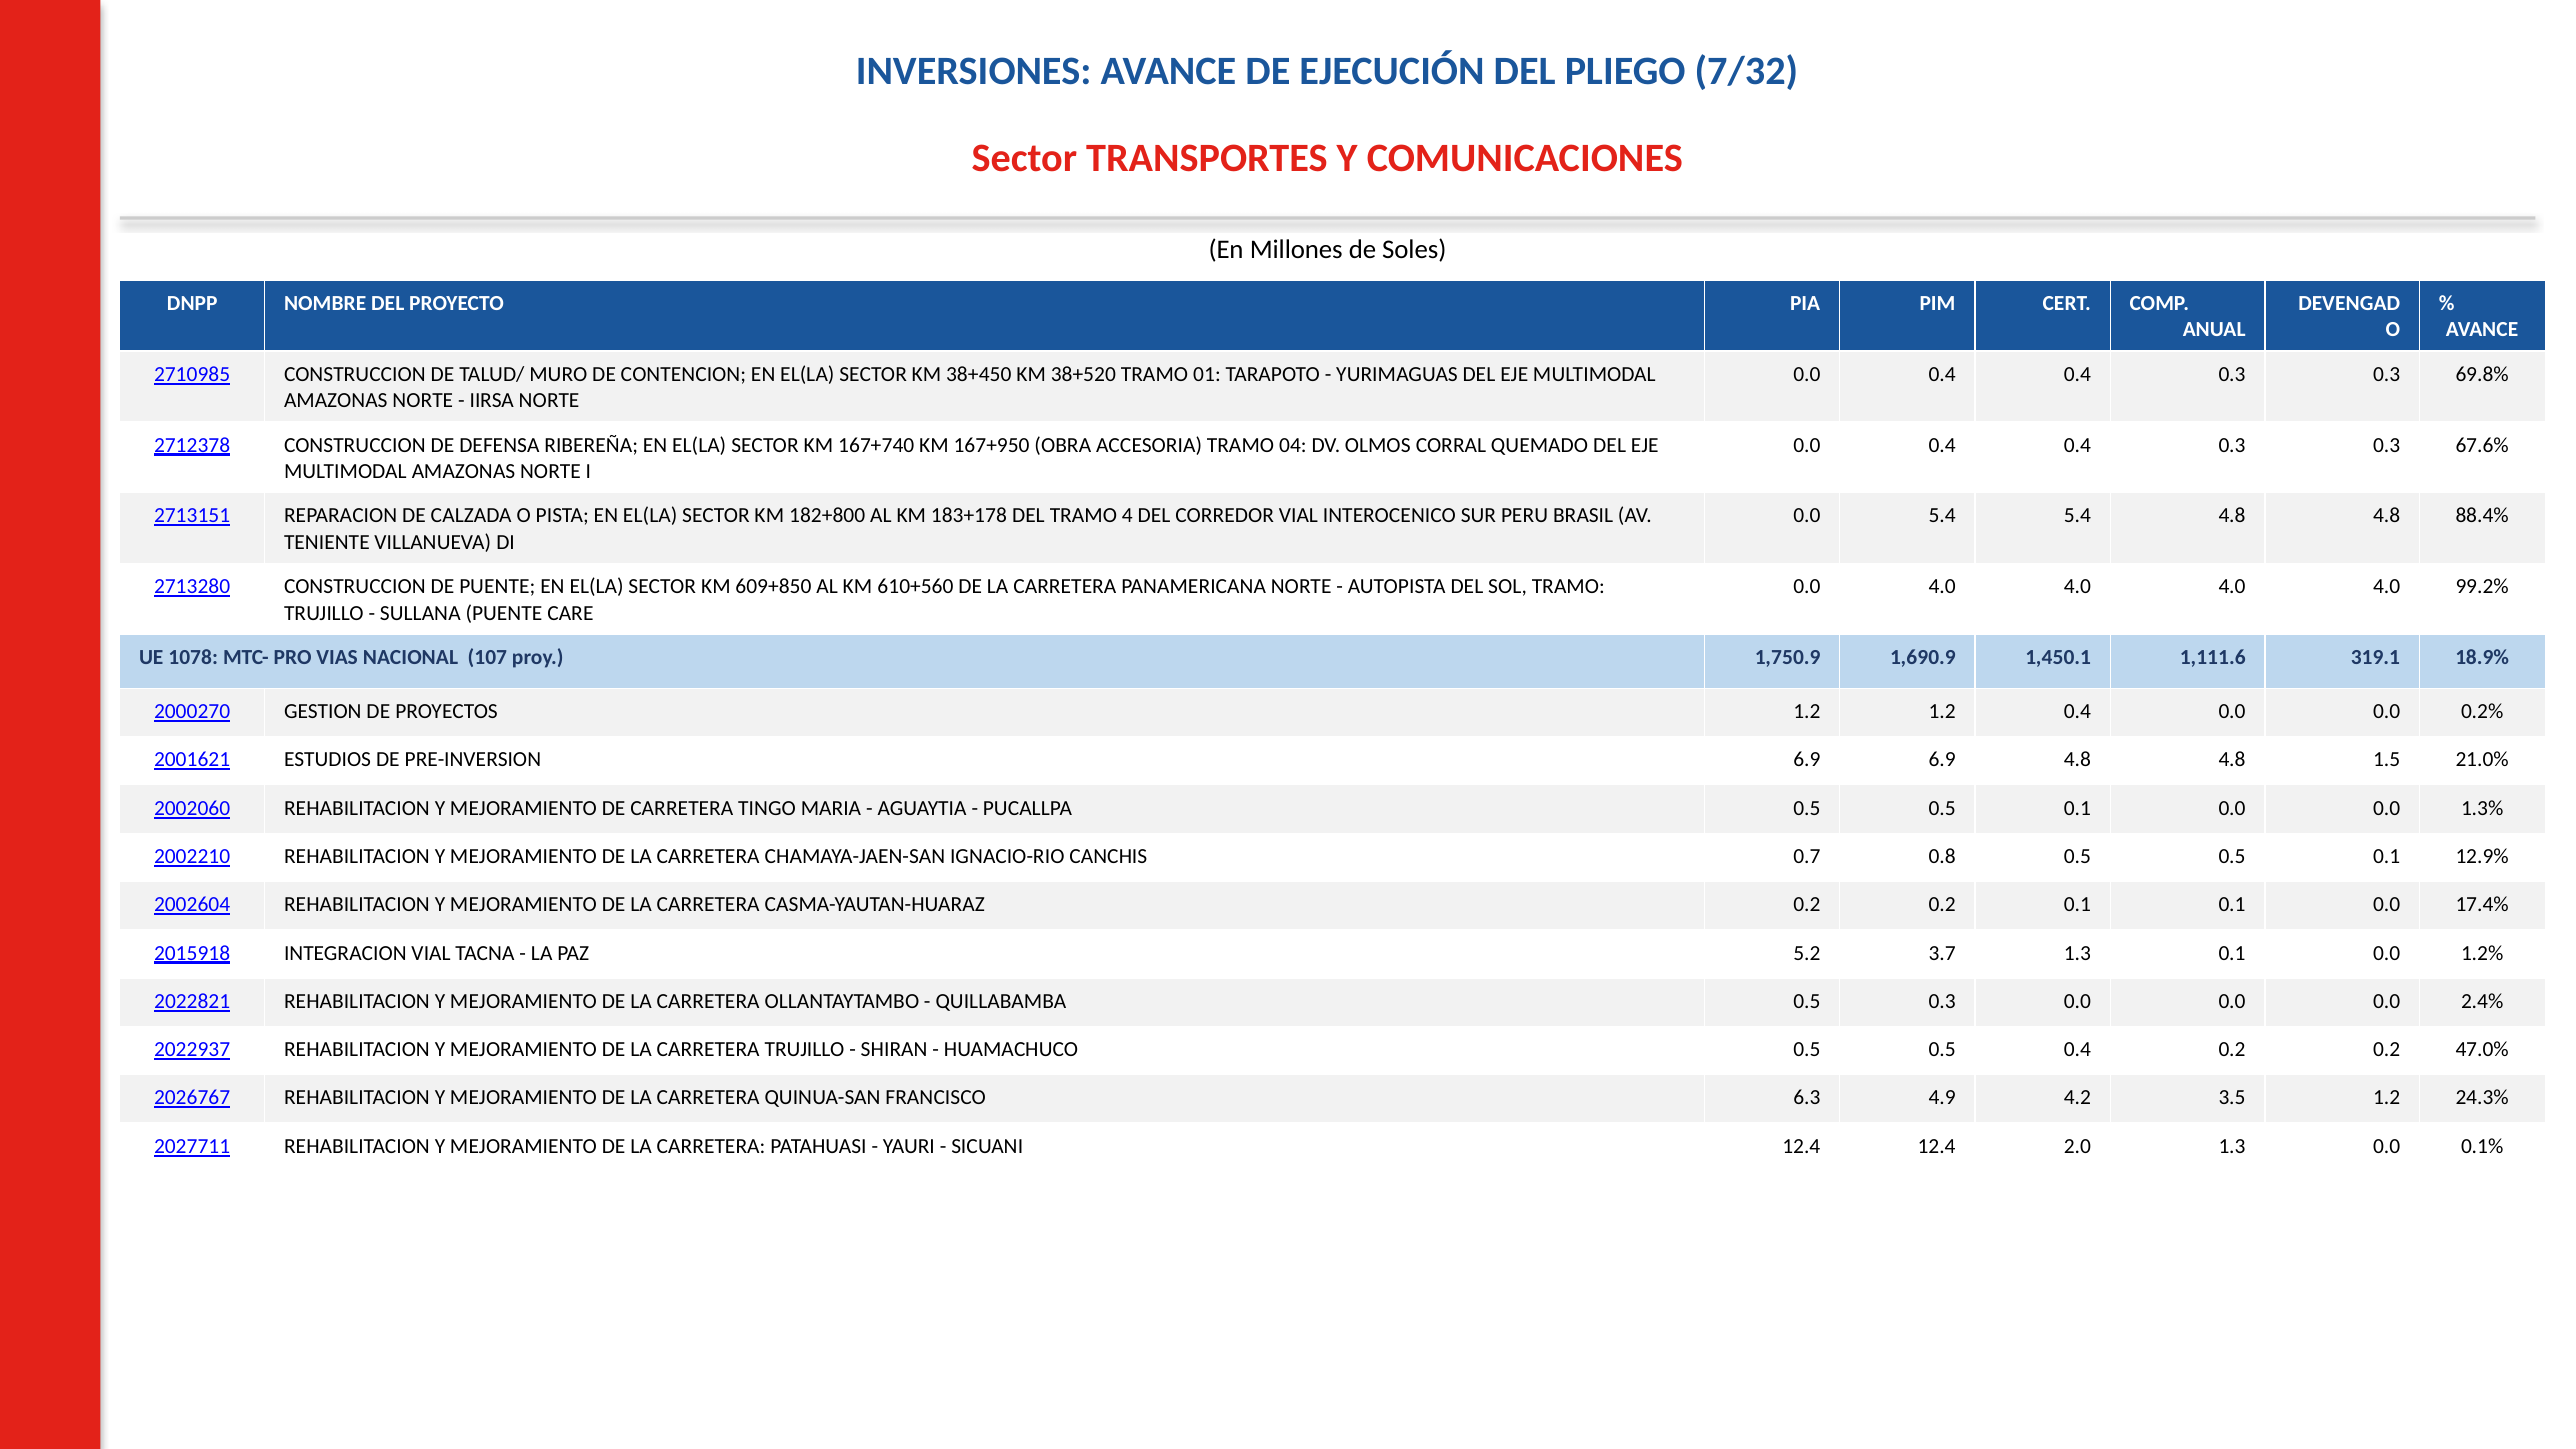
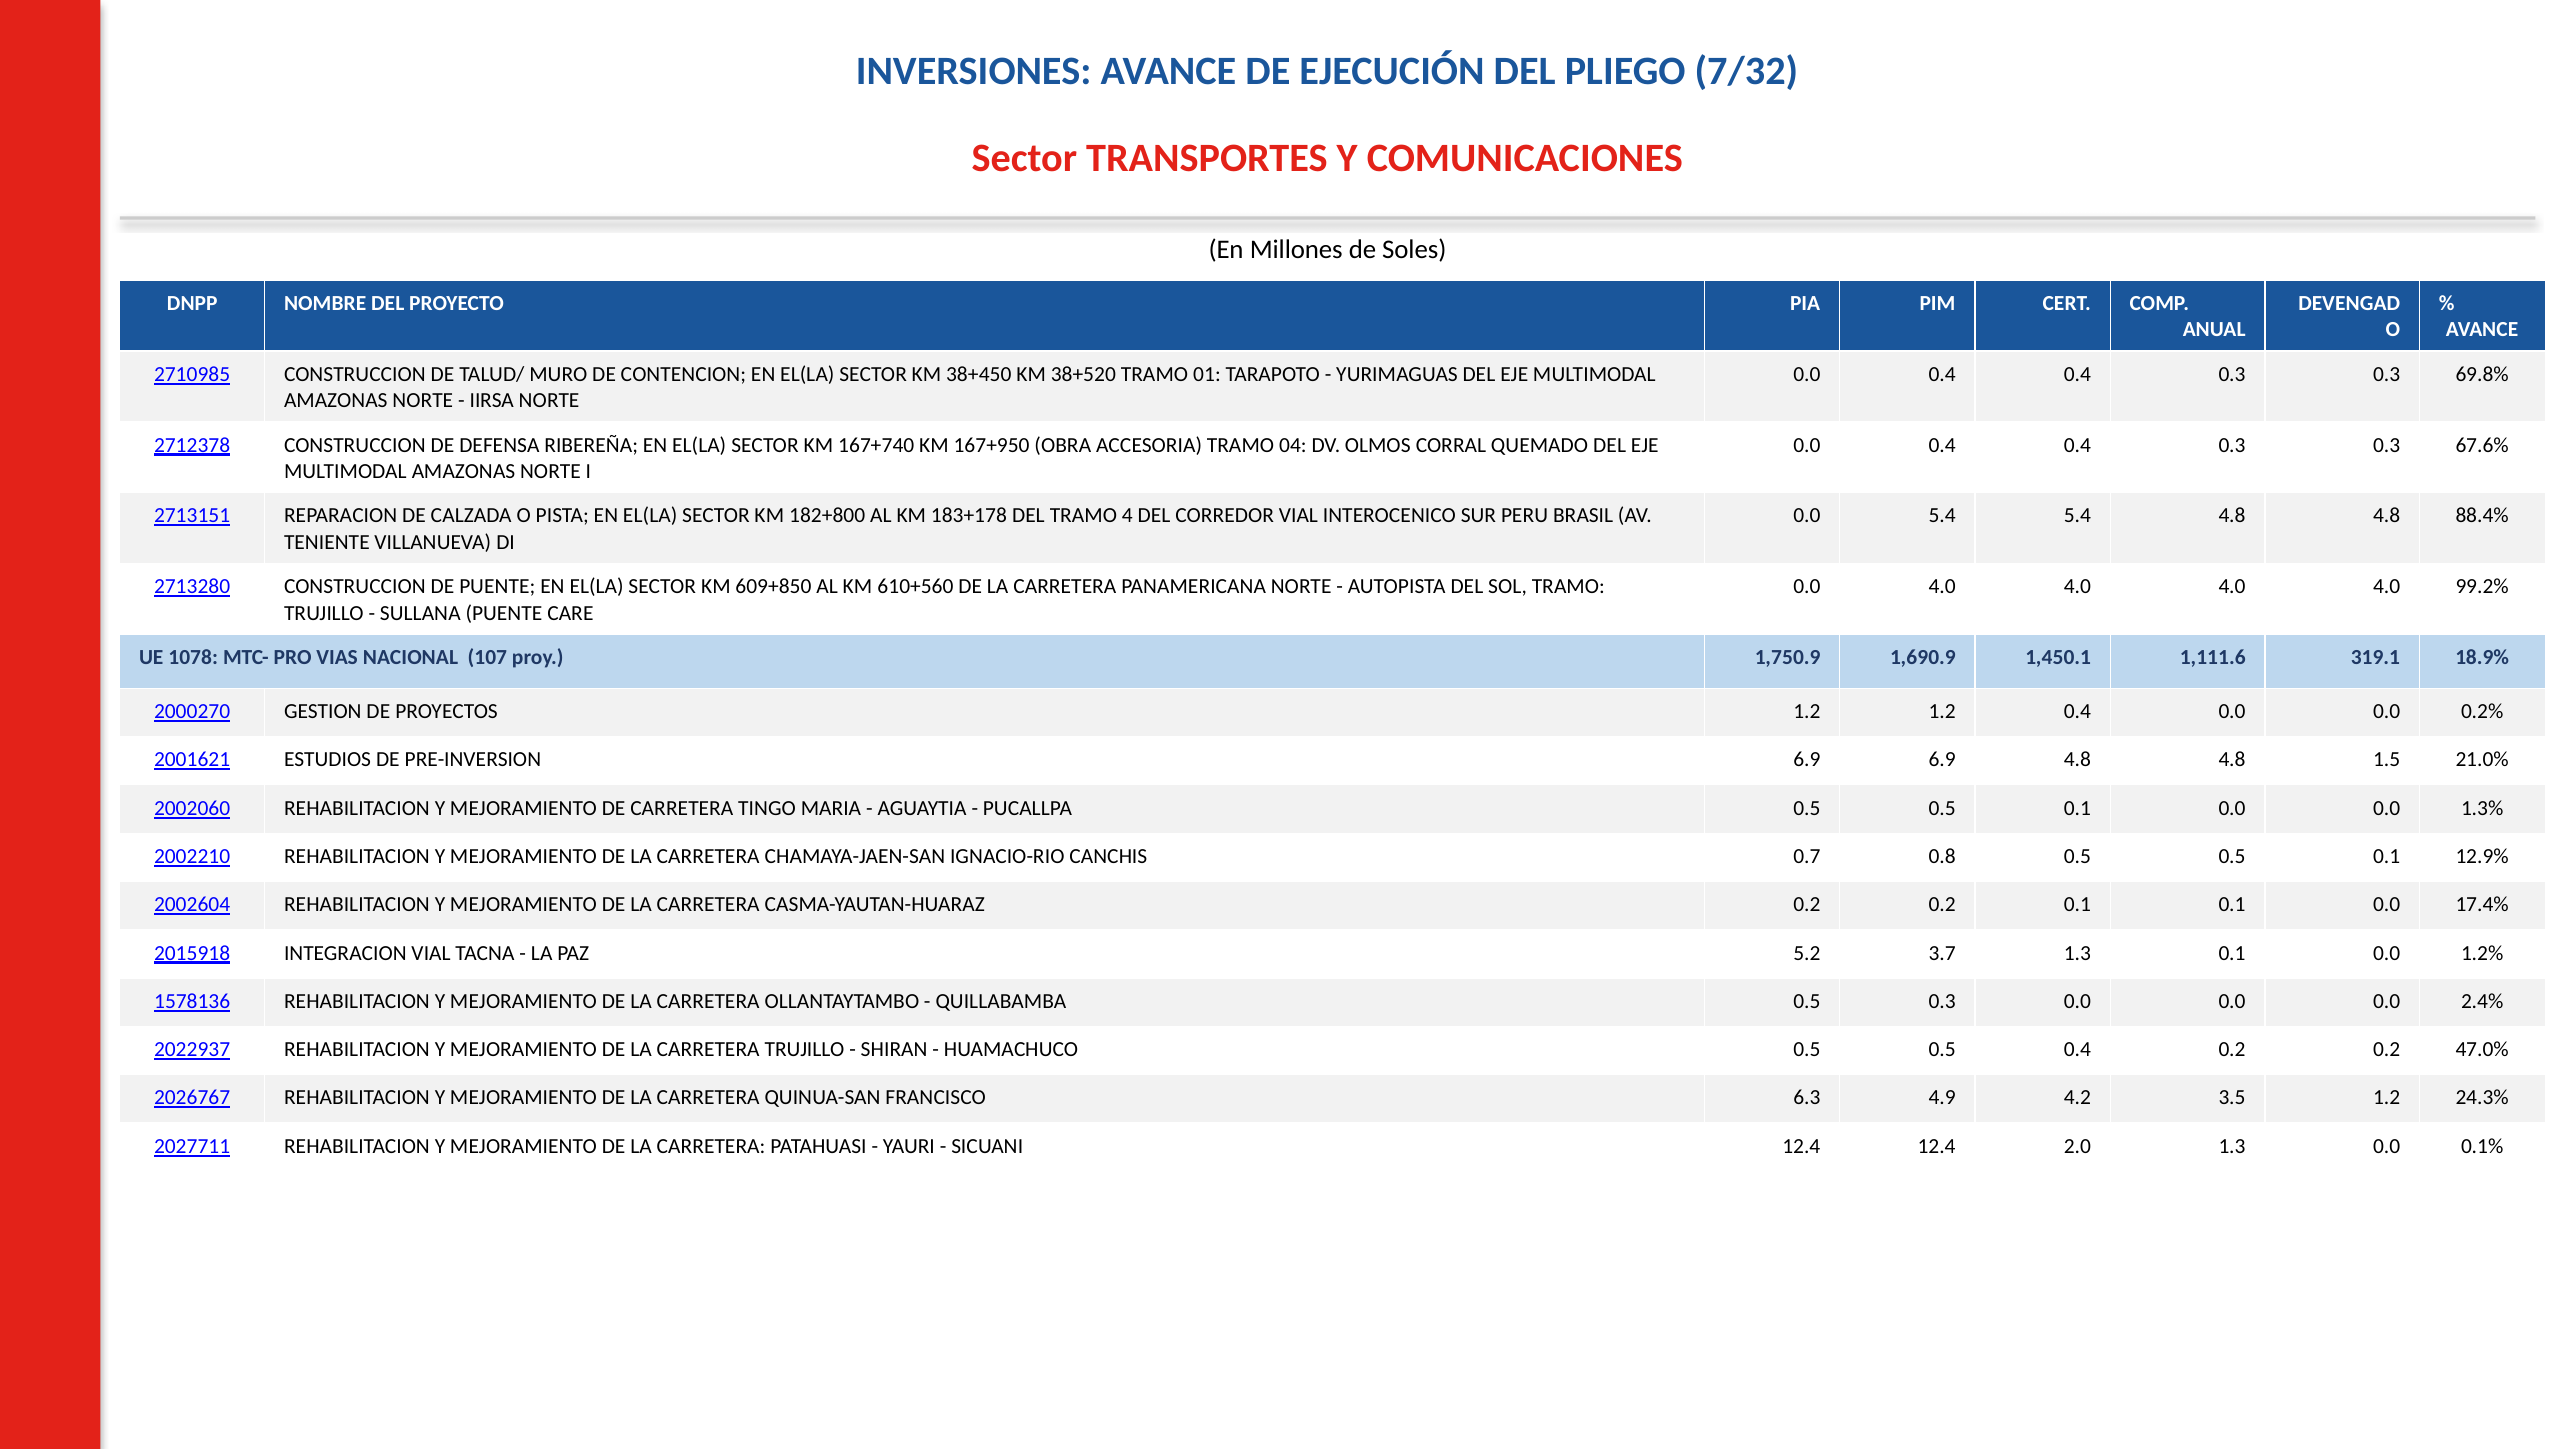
2022821: 2022821 -> 1578136 (192, 1002)
